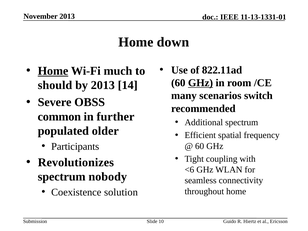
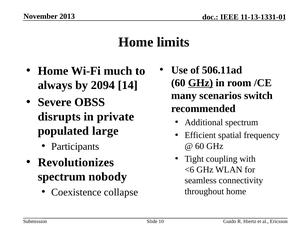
down: down -> limits (173, 42)
822.11ad: 822.11ad -> 506.11ad (222, 70)
Home underline: present -> none (53, 71)
should: should -> always (55, 85)
by 2013: 2013 -> 2094 (103, 85)
common: common -> disrupts (59, 117)
further: further -> private (115, 117)
older: older -> large (105, 131)
solution: solution -> collapse (121, 192)
